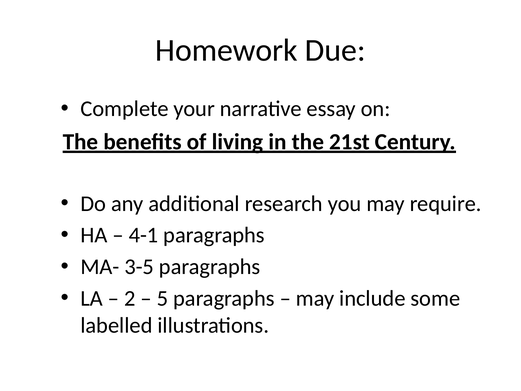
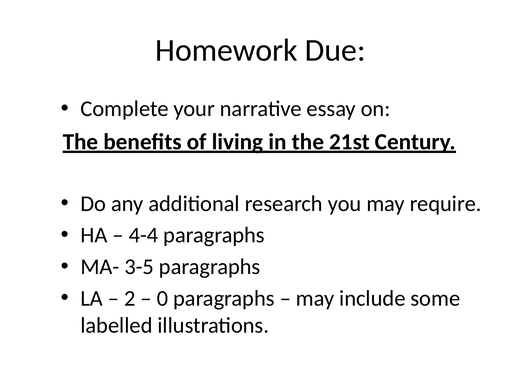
4-1: 4-1 -> 4-4 (143, 235)
5: 5 -> 0 (162, 298)
